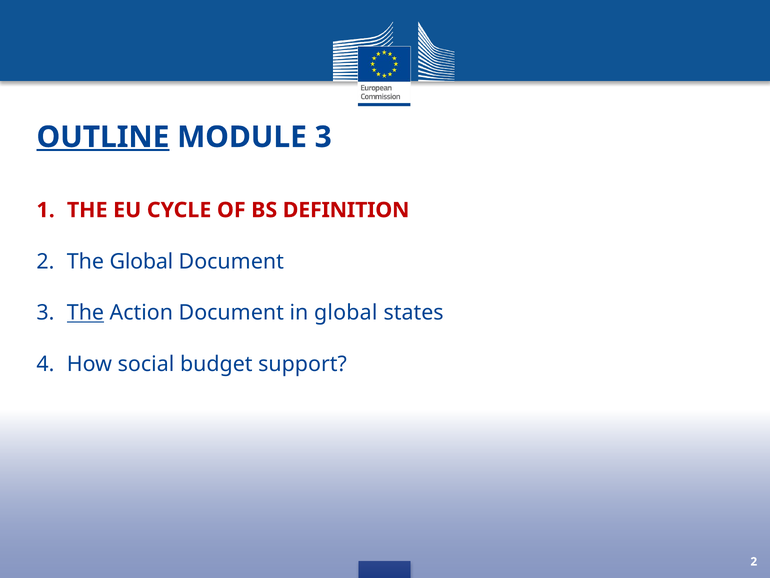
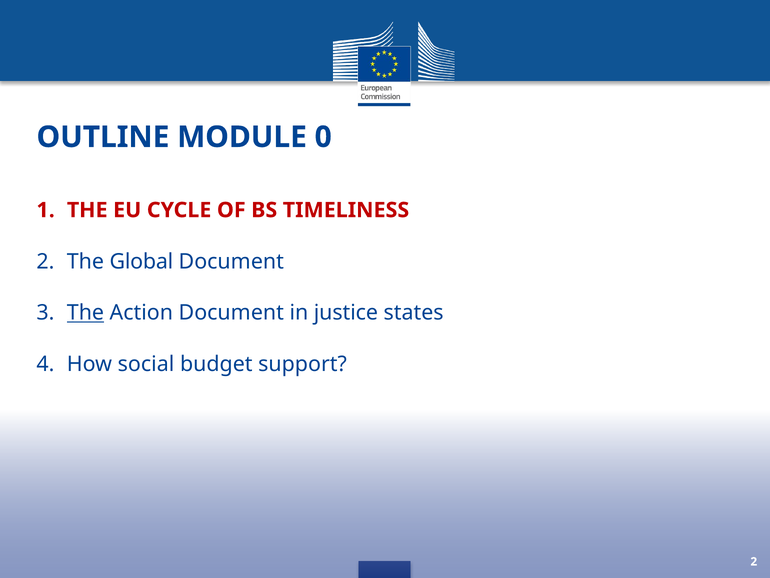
OUTLINE underline: present -> none (103, 137)
MODULE 3: 3 -> 0 (323, 137)
DEFINITION: DEFINITION -> TIMELINESS (346, 210)
in global: global -> justice (346, 313)
